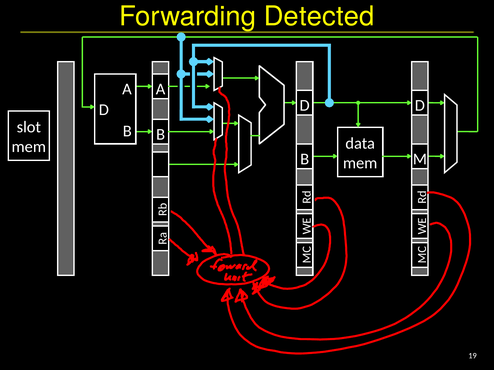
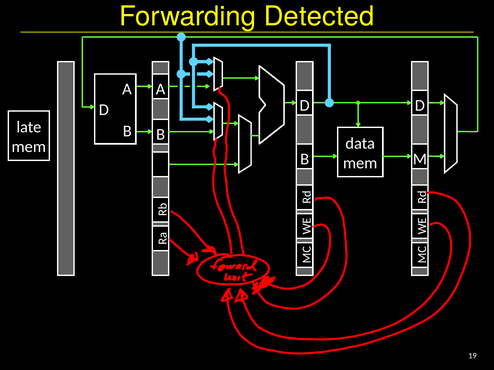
slot: slot -> late (29, 127)
